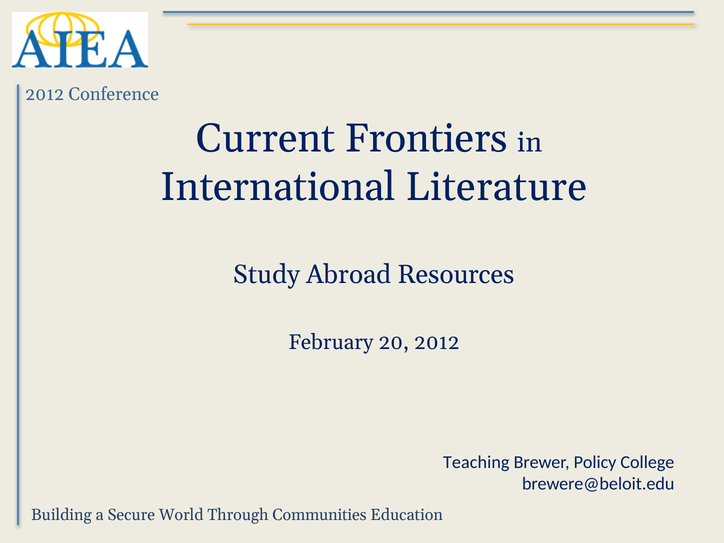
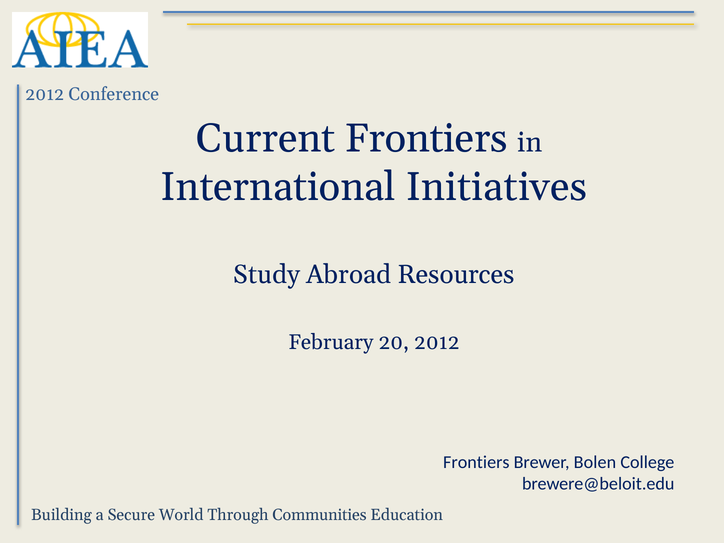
Literature: Literature -> Initiatives (496, 187)
Teaching: Teaching -> Frontiers (476, 462)
Policy: Policy -> Bolen (595, 462)
